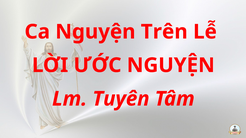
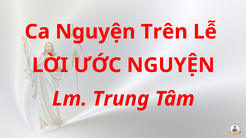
Tuyên: Tuyên -> Trung (121, 99)
